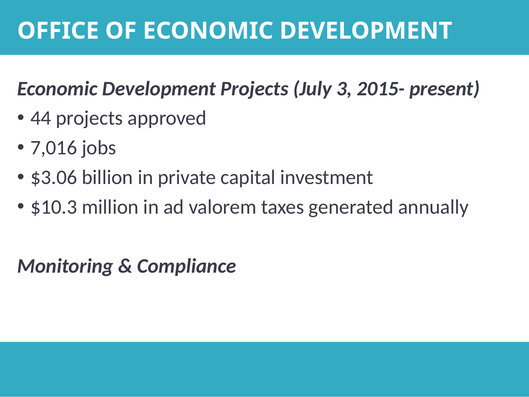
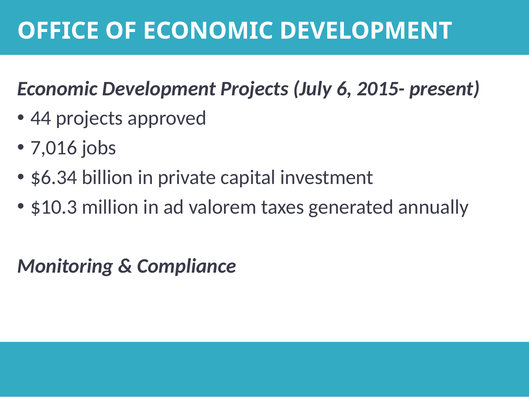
3: 3 -> 6 (344, 89)
$3.06: $3.06 -> $6.34 (54, 177)
